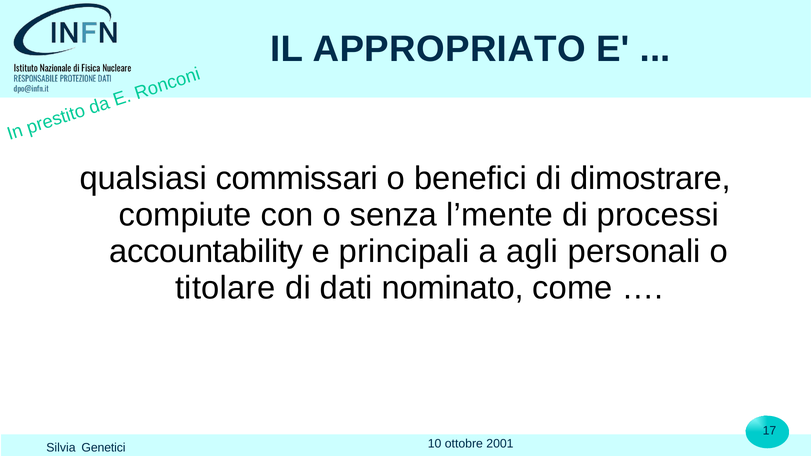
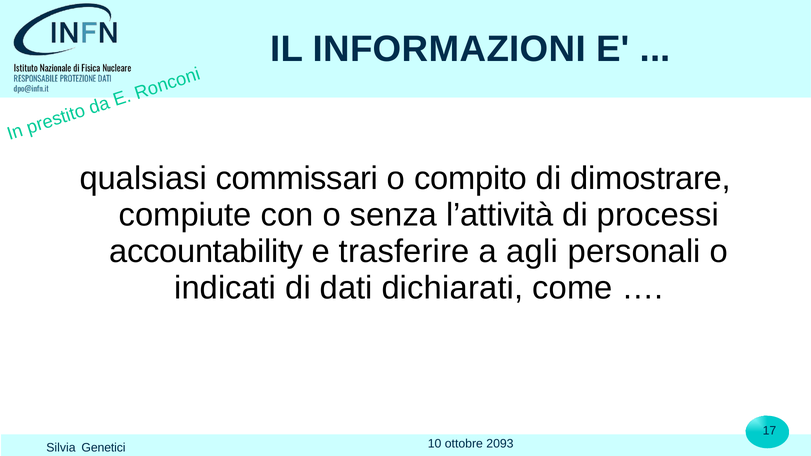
APPROPRIATO: APPROPRIATO -> INFORMAZIONI (449, 49)
benefici: benefici -> compito (471, 179)
l’mente: l’mente -> l’attività (500, 215)
principali: principali -> trasferire (404, 251)
titolare: titolare -> indicati (225, 288)
nominato: nominato -> dichiarati (452, 288)
2001: 2001 -> 2093 (500, 444)
